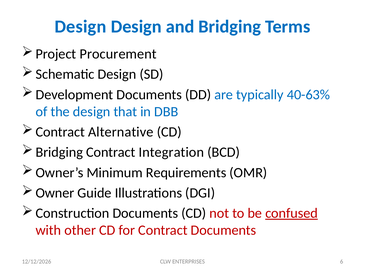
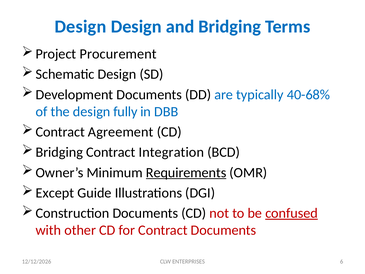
40-63%: 40-63% -> 40-68% (308, 94)
that: that -> fully (125, 112)
Alternative: Alternative -> Agreement (121, 132)
Requirements underline: none -> present (186, 172)
Owner: Owner -> Except (55, 193)
